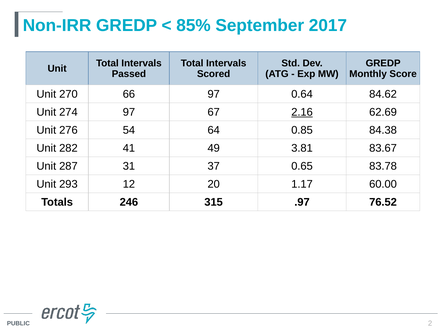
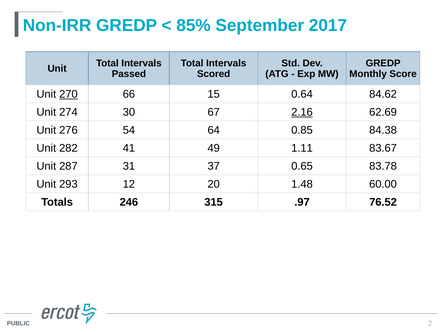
270 underline: none -> present (68, 94)
66 97: 97 -> 15 (214, 94)
274 97: 97 -> 30 (129, 112)
3.81: 3.81 -> 1.11 (302, 148)
1.17: 1.17 -> 1.48 (302, 184)
